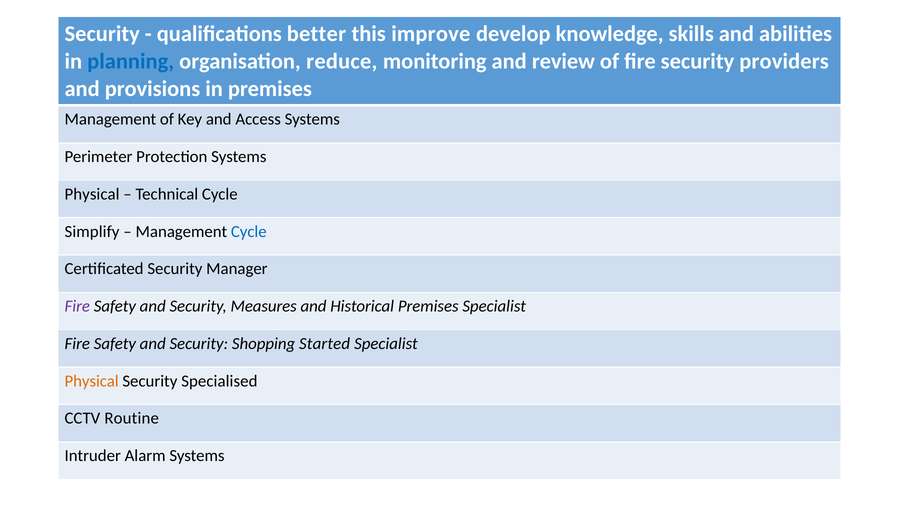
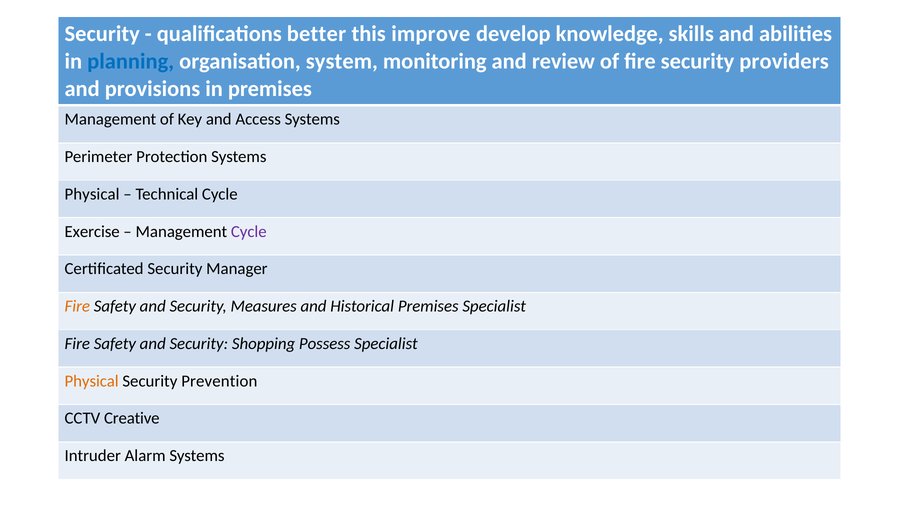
reduce: reduce -> system (342, 61)
Simplify: Simplify -> Exercise (92, 232)
Cycle colour: blue -> purple (249, 232)
Fire colour: purple -> orange (77, 306)
Started: Started -> Possess (325, 344)
Specialised: Specialised -> Prevention (219, 381)
Routine: Routine -> Creative (132, 418)
